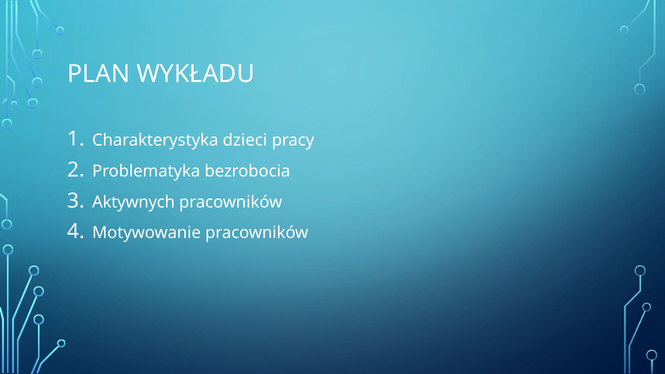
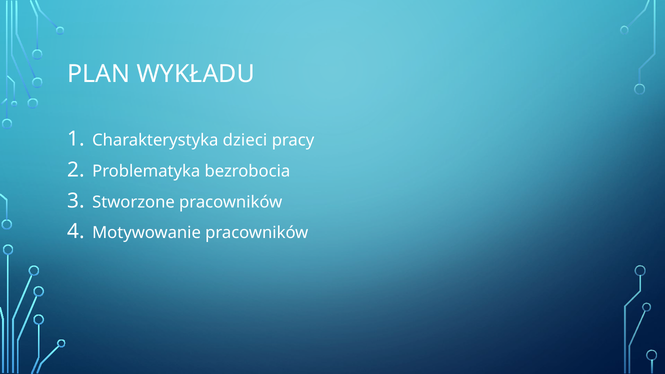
Aktywnych: Aktywnych -> Stworzone (133, 202)
